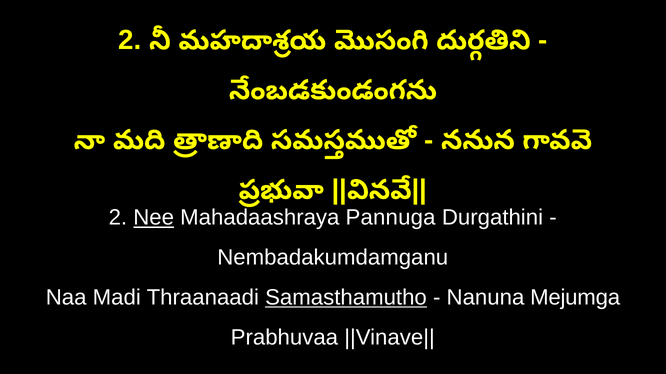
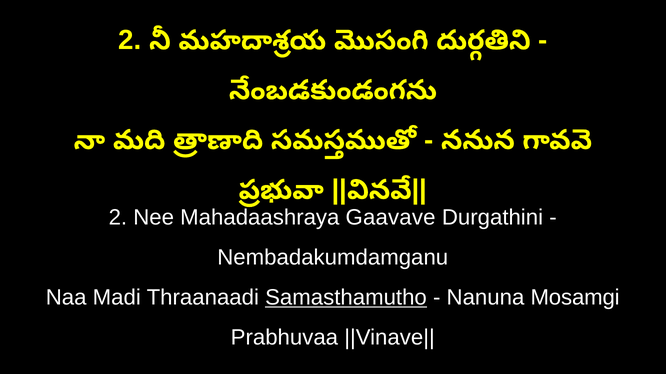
Nee underline: present -> none (154, 218)
Pannuga: Pannuga -> Gaavave (391, 218)
Mejumga: Mejumga -> Mosamgi (575, 298)
